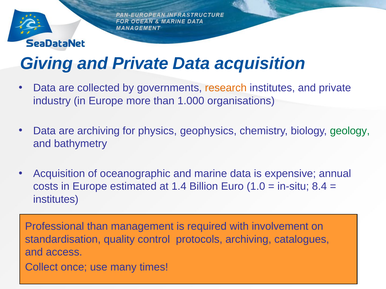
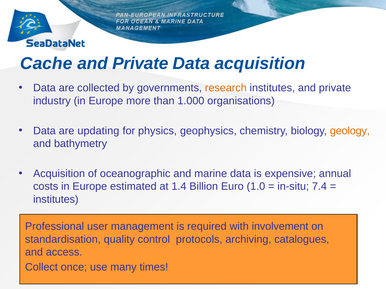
Giving: Giving -> Cache (46, 64)
are archiving: archiving -> updating (98, 131)
geology colour: green -> orange (350, 131)
8.4: 8.4 -> 7.4 (319, 187)
Professional than: than -> user (98, 227)
